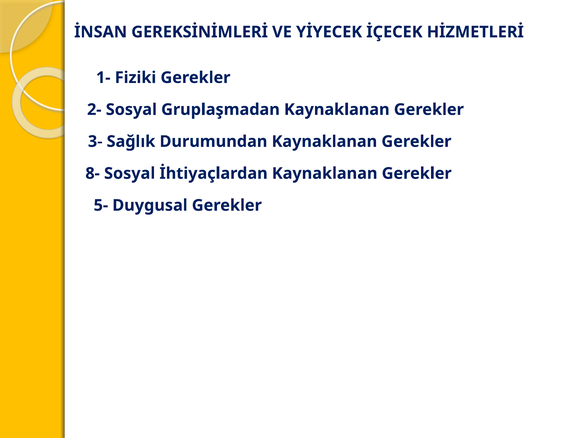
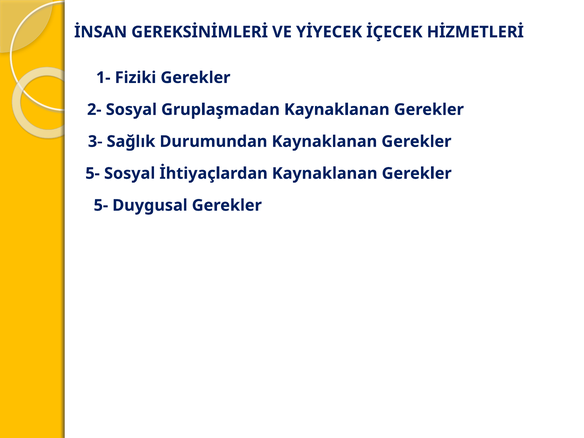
8-: 8- -> 5- (93, 173)
